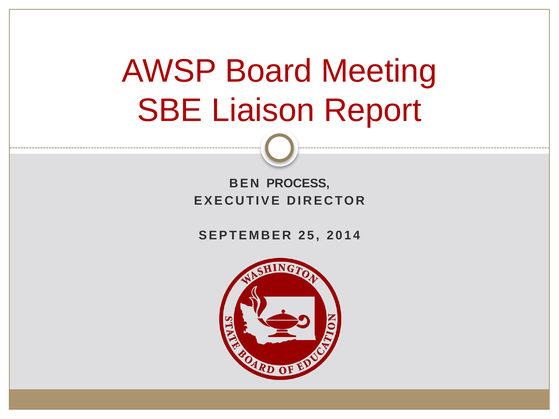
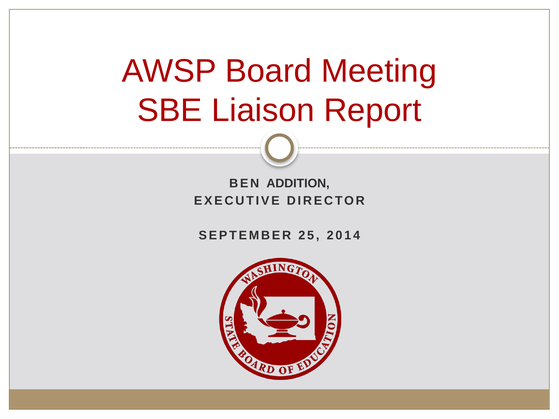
PROCESS: PROCESS -> ADDITION (298, 183)
